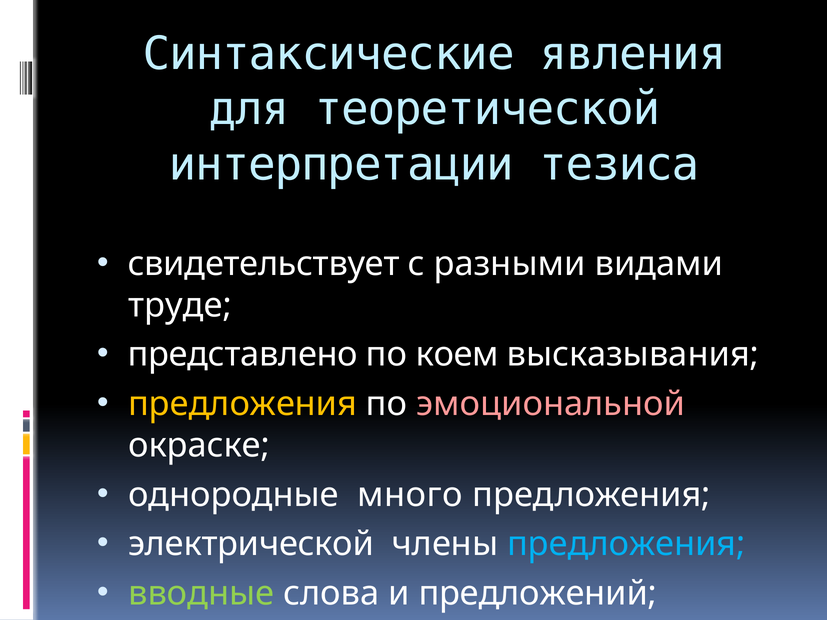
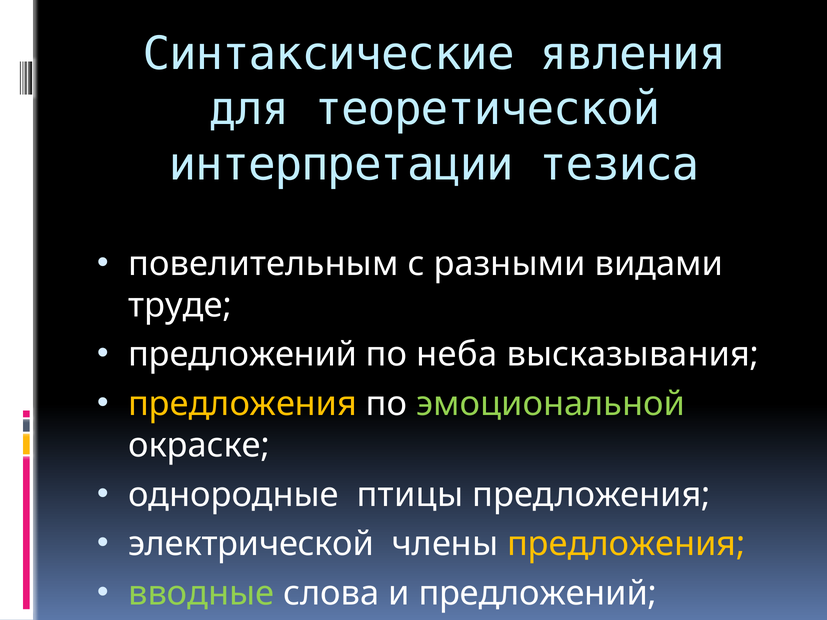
свидетельствует: свидетельствует -> повелительным (263, 264)
представлено: представлено -> предложений (243, 355)
коем: коем -> неба (457, 355)
эмоциональной colour: pink -> light green (551, 404)
много: много -> птицы (410, 495)
предложения colour: light blue -> yellow (626, 544)
